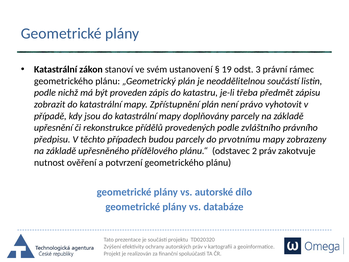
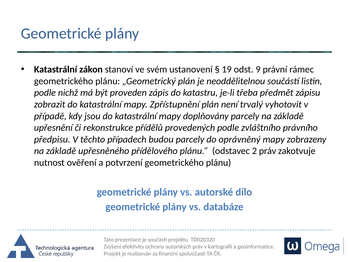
3: 3 -> 9 (258, 69)
právo: právo -> trvalý (251, 104)
prvotnímu: prvotnímu -> oprávněný (240, 139)
